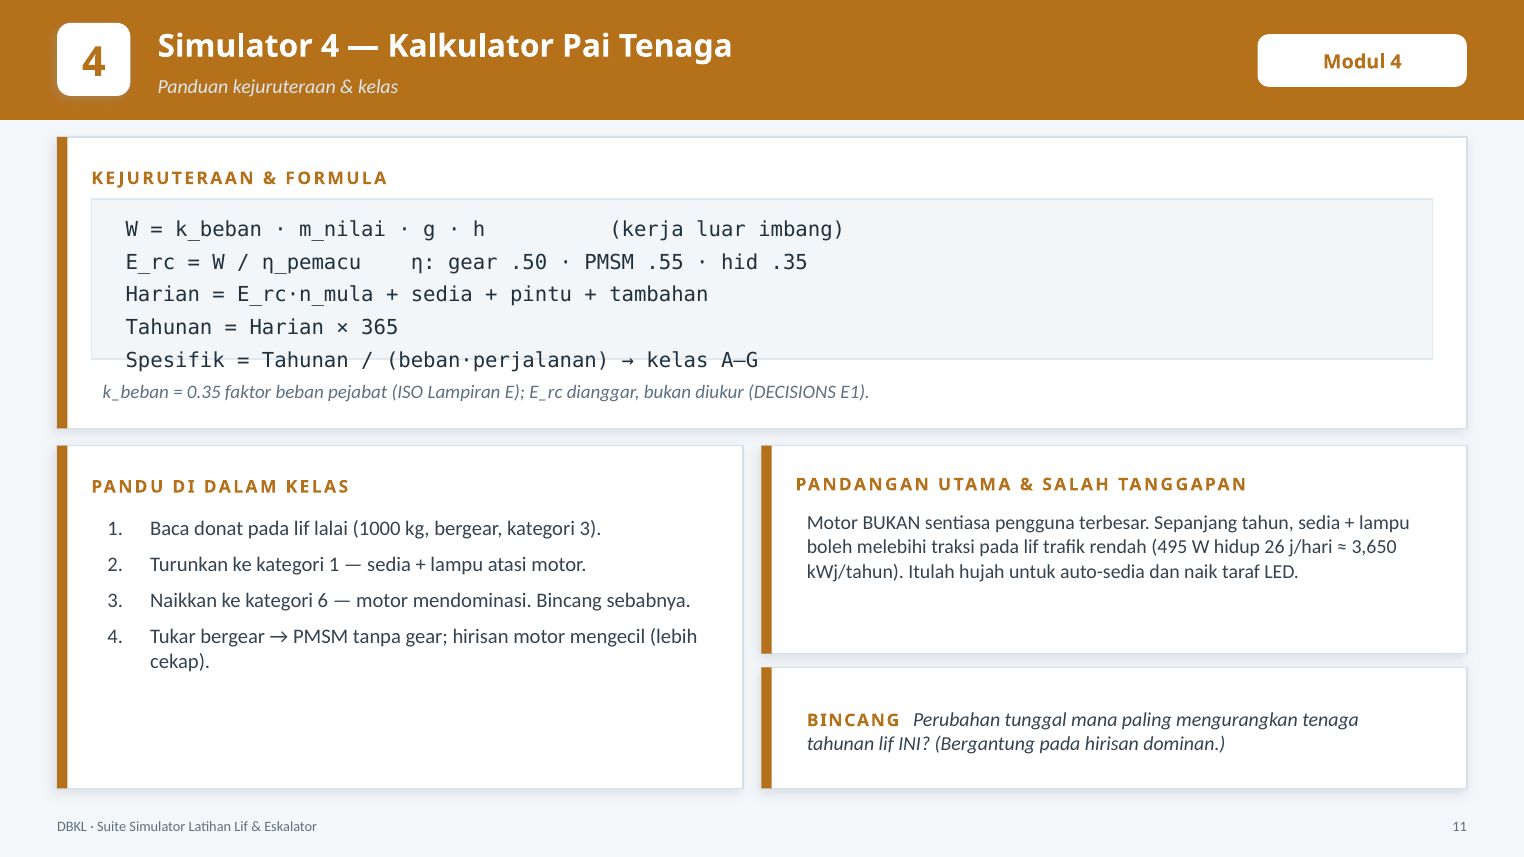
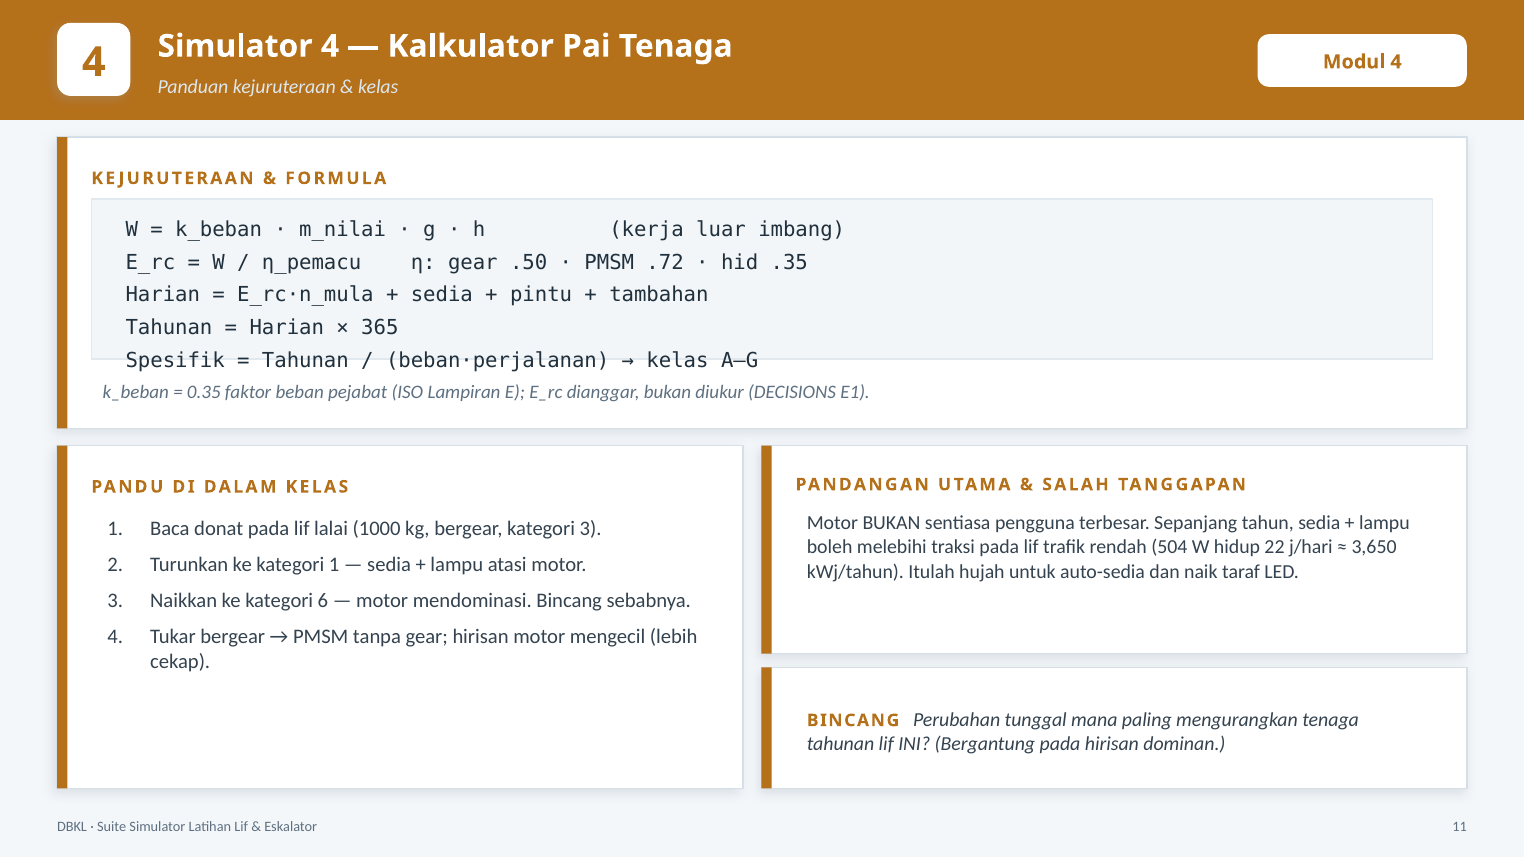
.55: .55 -> .72 (665, 263)
495: 495 -> 504 (1169, 548)
26: 26 -> 22 (1275, 548)
